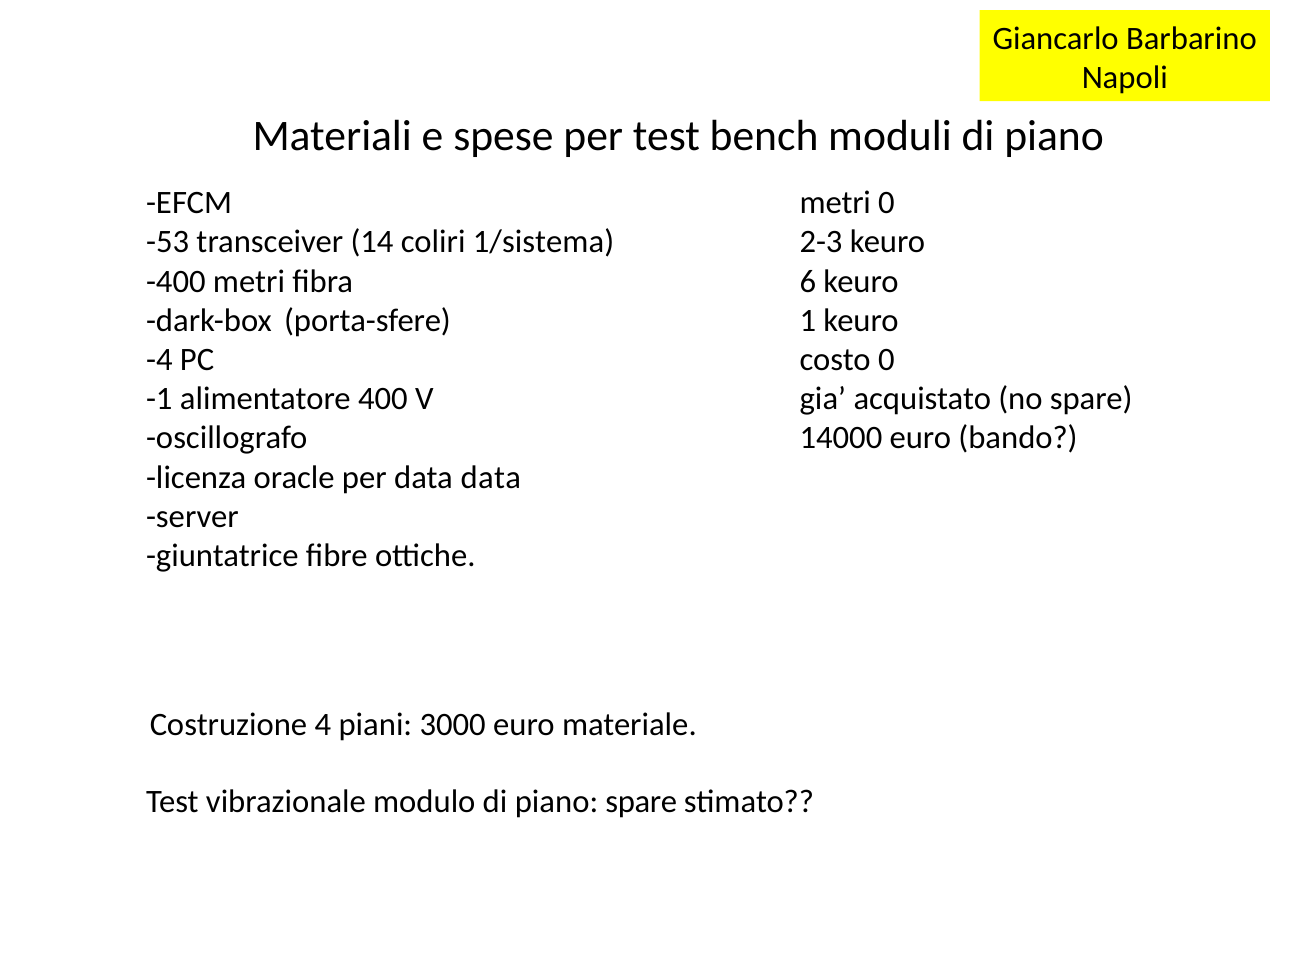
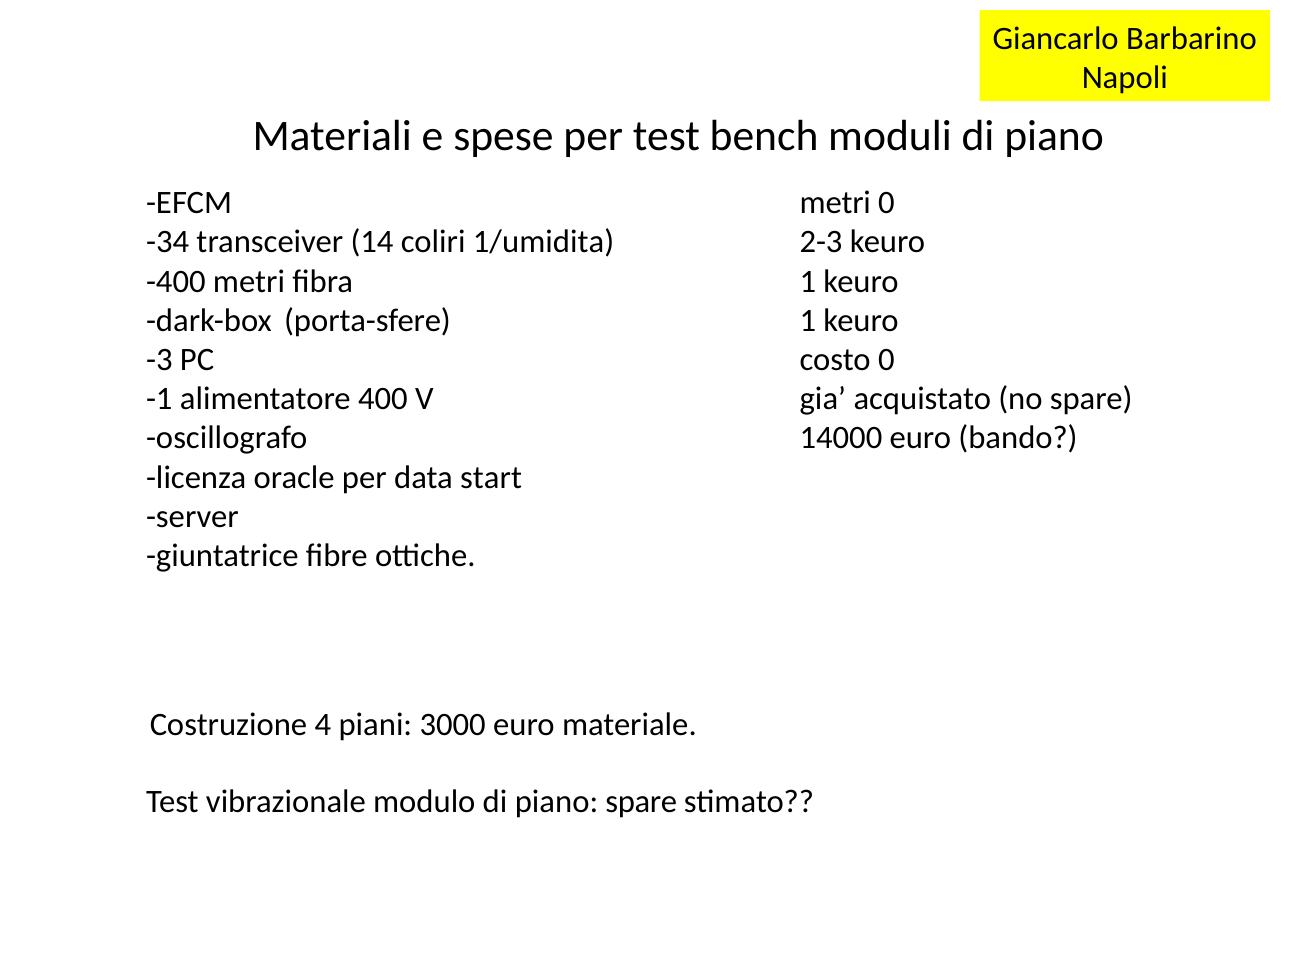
-53: -53 -> -34 (168, 242)
1/sistema: 1/sistema -> 1/umidita (544, 242)
fibra 6: 6 -> 1 (808, 281)
-4: -4 -> -3 (159, 360)
data data: data -> start (491, 477)
